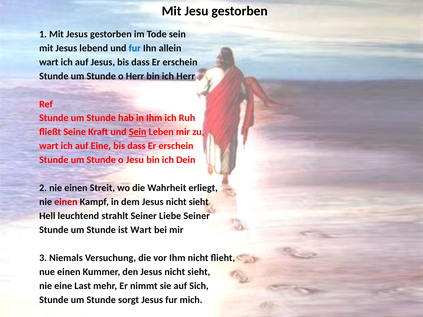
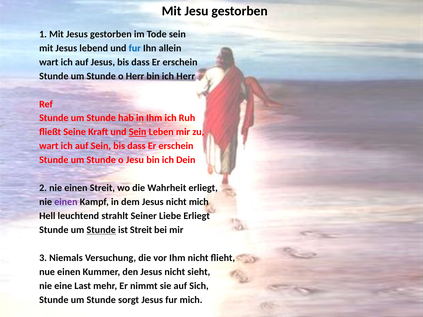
auf Eine: Eine -> Sein (101, 146)
einen colour: red -> purple (66, 202)
dem Jesus nicht sieht: sieht -> mich (199, 202)
Liebe Seiner: Seiner -> Erliegt (197, 216)
Stunde underline: none -> present (101, 230)
ist Wart: Wart -> Streit (141, 230)
